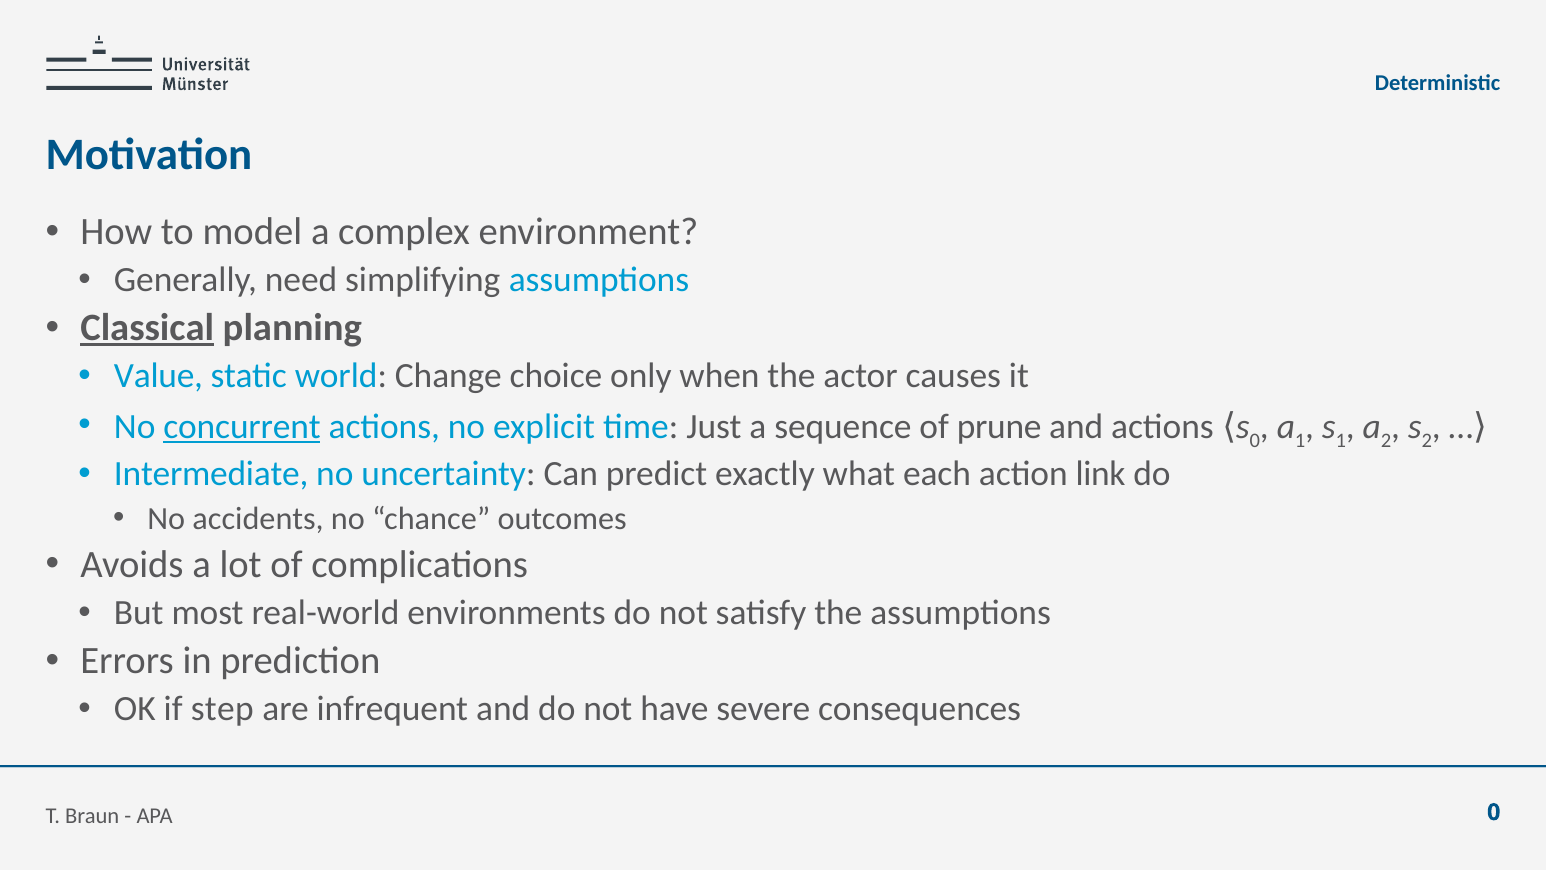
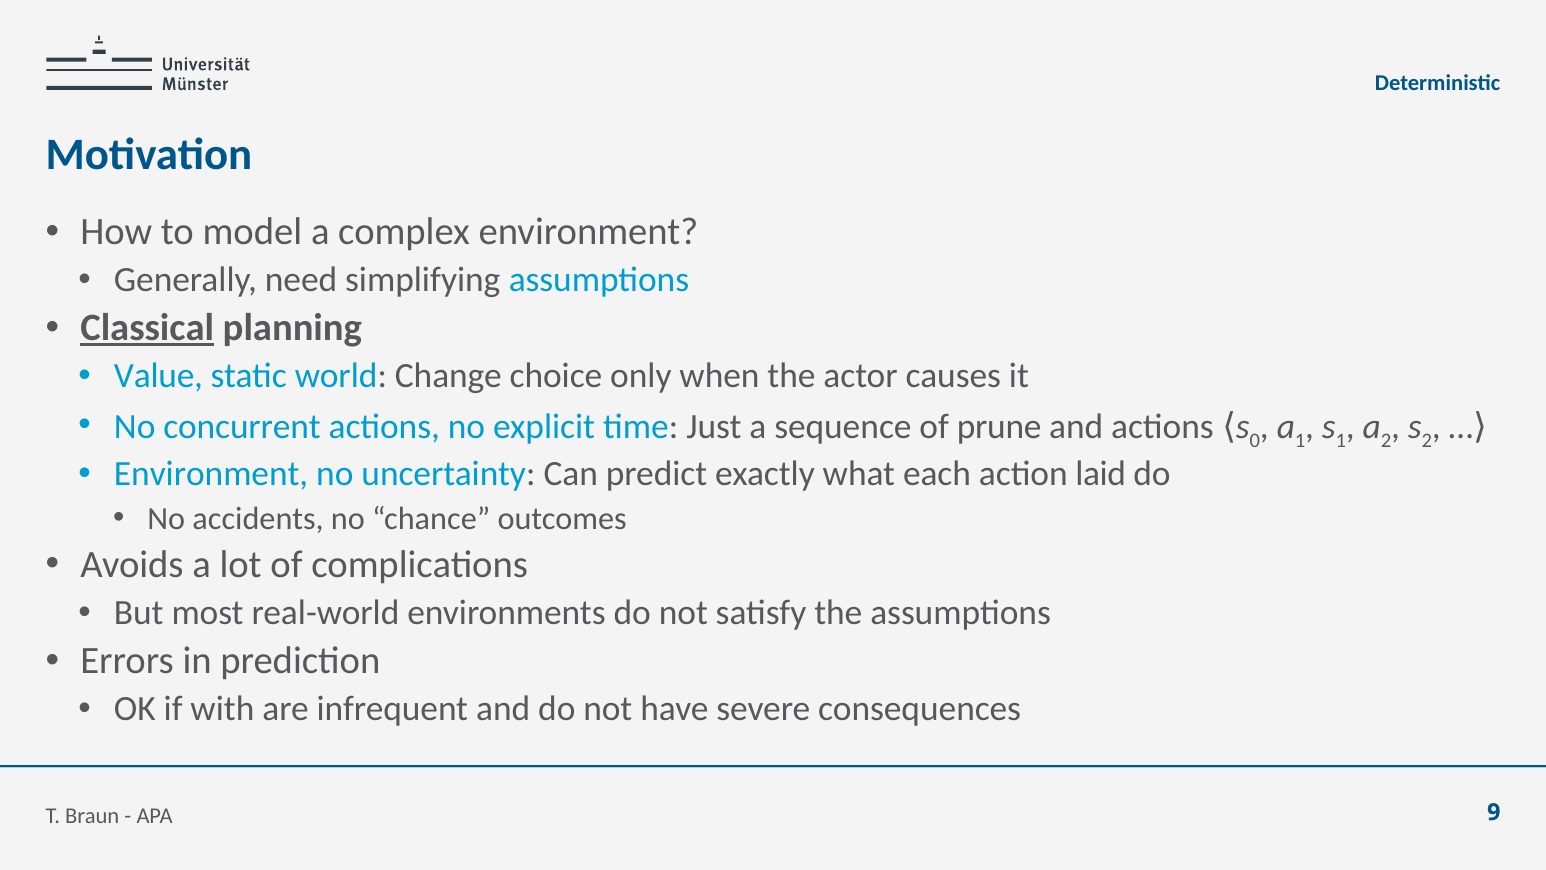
concurrent underline: present -> none (242, 426)
Intermediate: Intermediate -> Environment (211, 474)
link: link -> laid (1101, 474)
step: step -> with (222, 709)
APA 0: 0 -> 9 (1494, 812)
